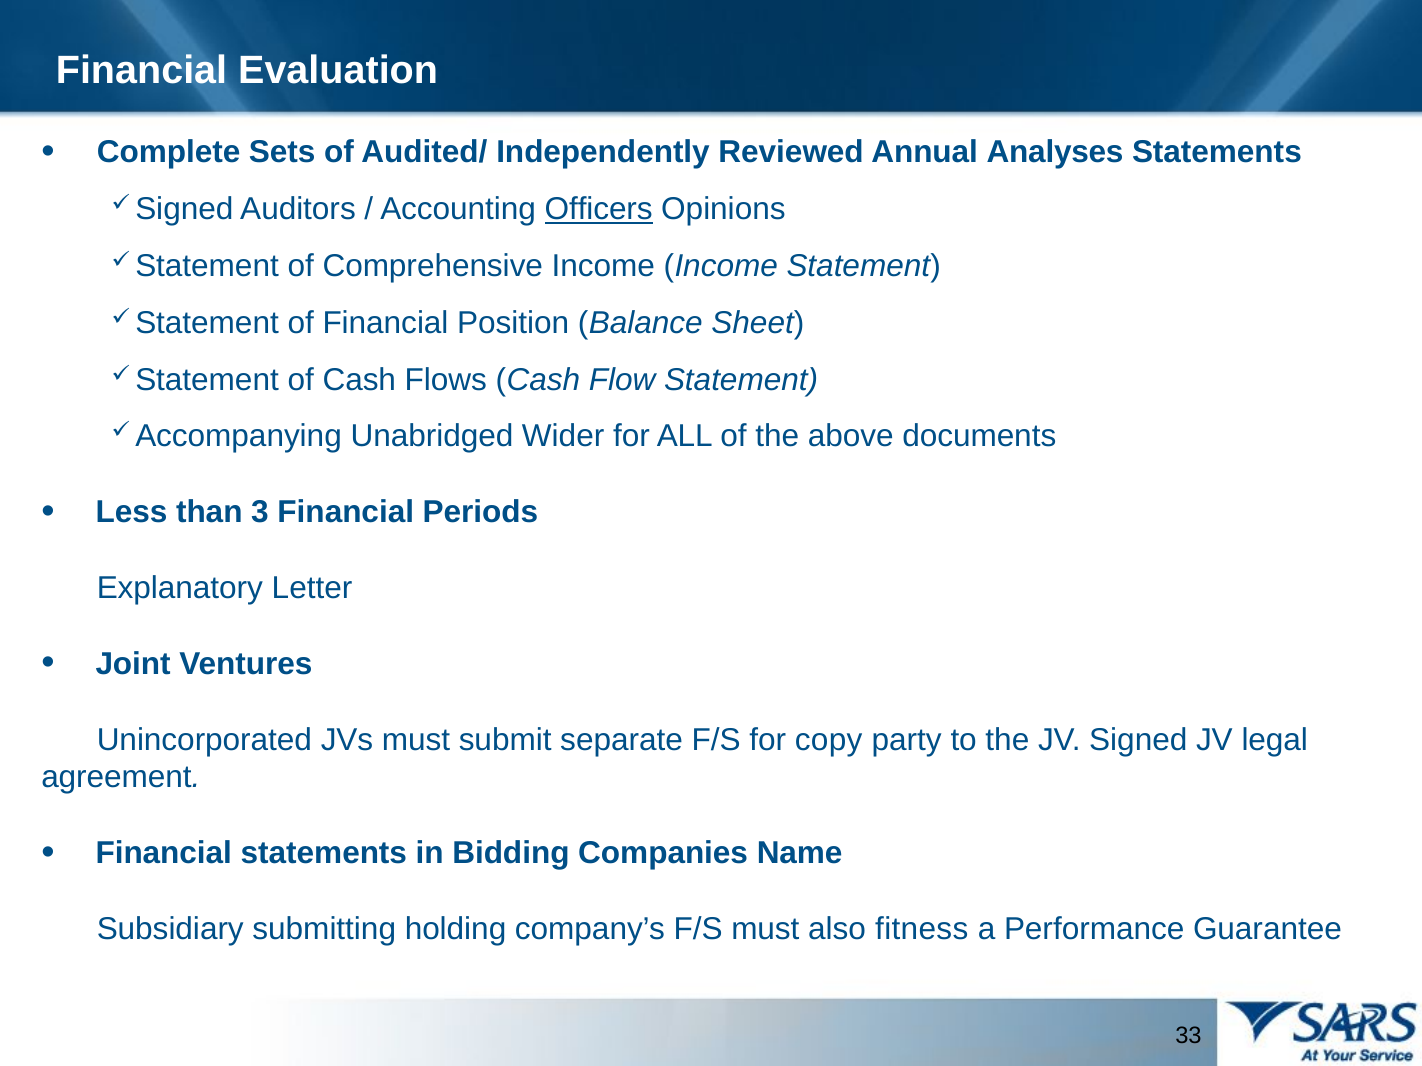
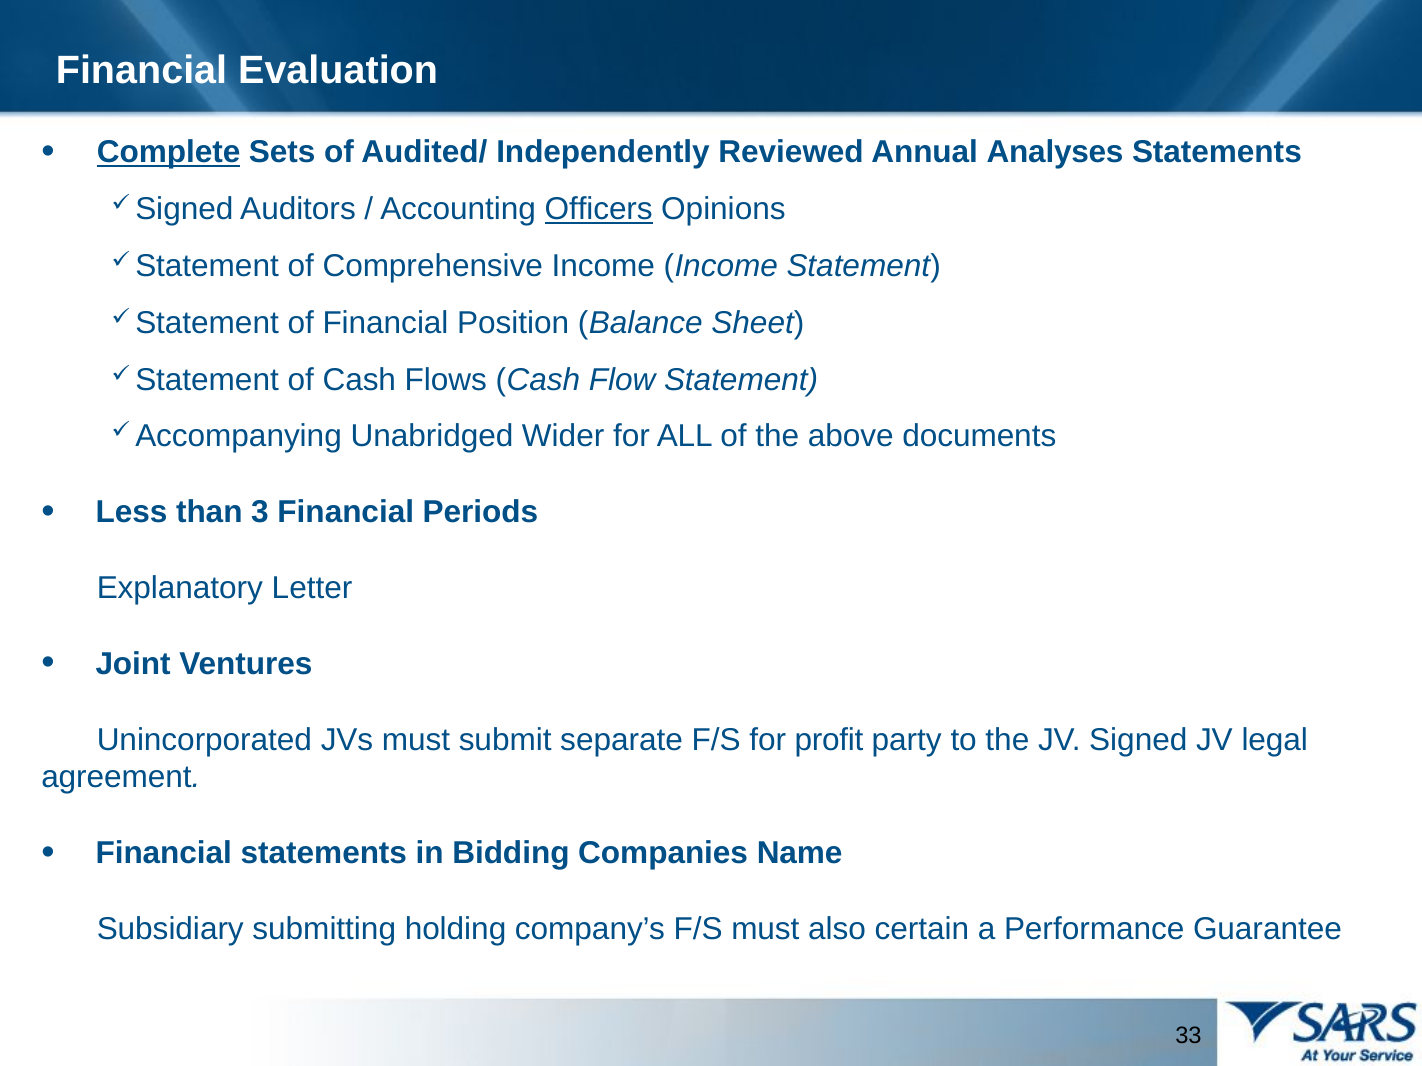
Complete underline: none -> present (169, 153)
copy: copy -> profit (829, 740)
fitness: fitness -> certain (922, 929)
